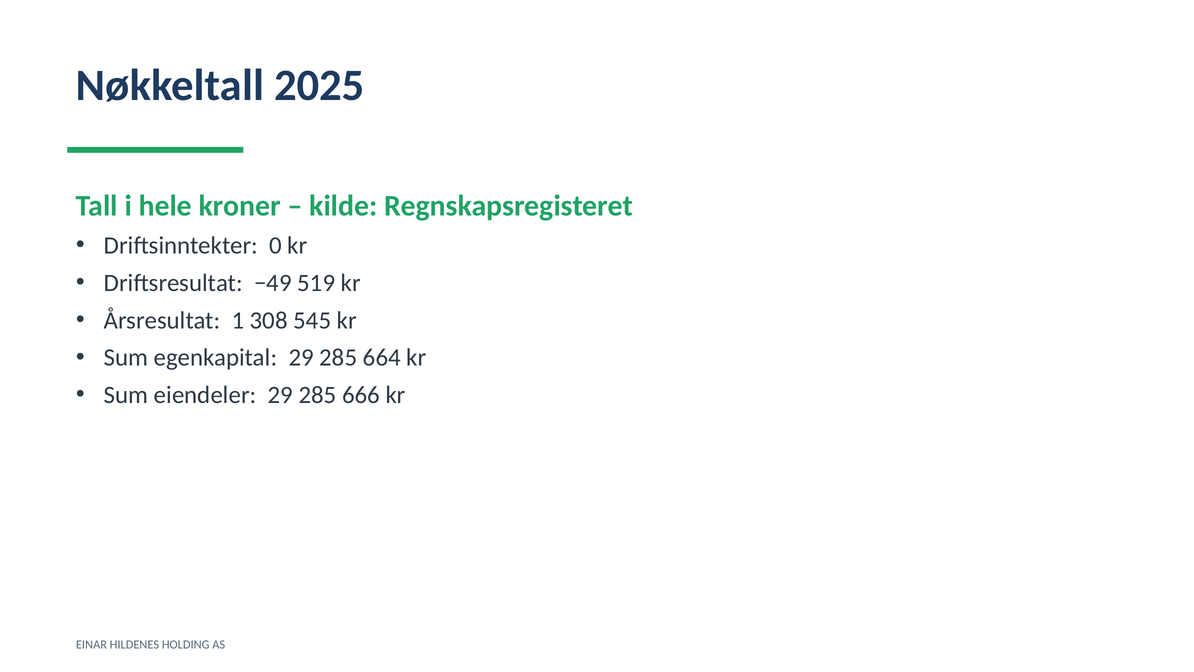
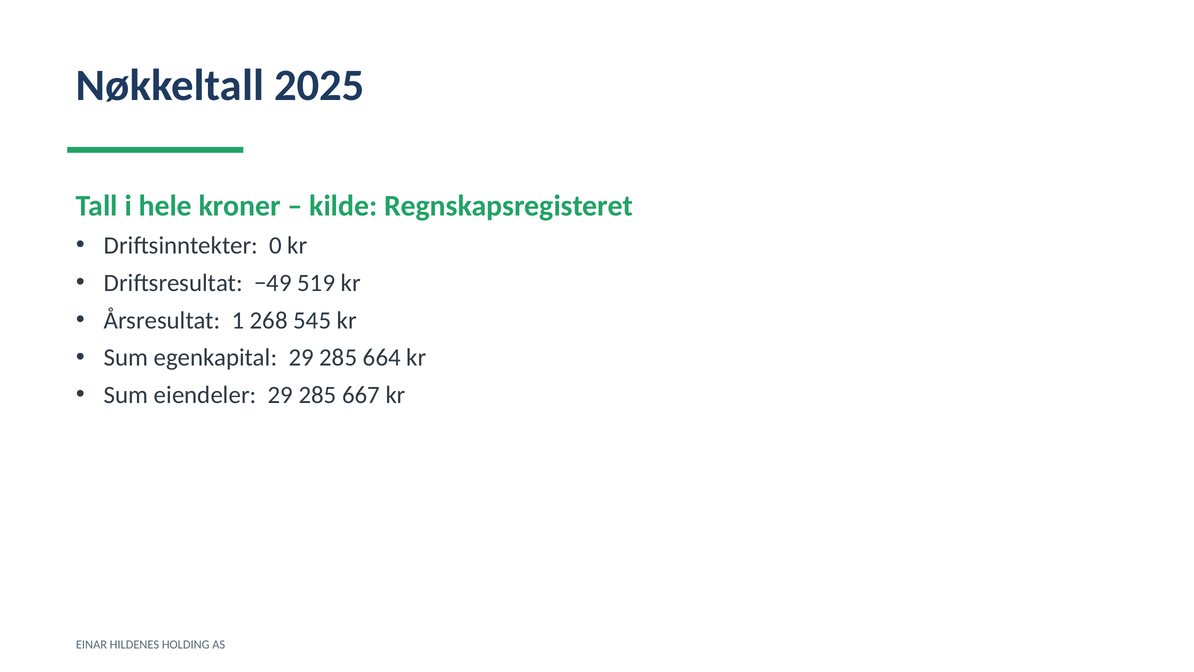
308: 308 -> 268 (269, 320)
666: 666 -> 667 (361, 395)
